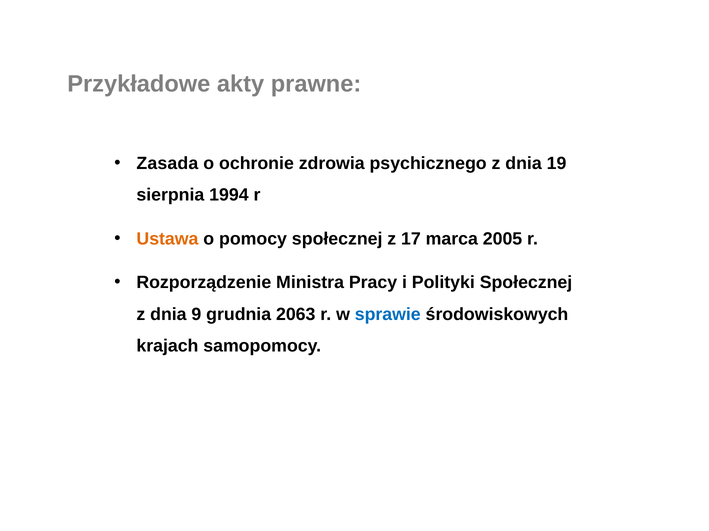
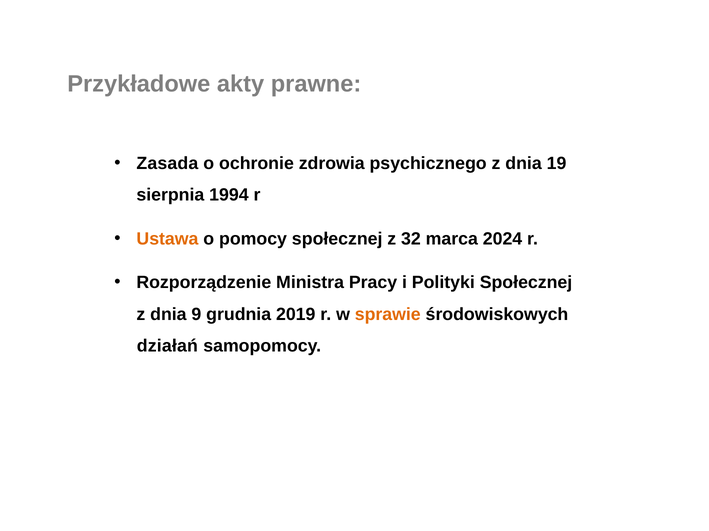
17: 17 -> 32 (411, 239)
2005: 2005 -> 2024 (503, 239)
2063: 2063 -> 2019 (296, 315)
sprawie colour: blue -> orange (388, 315)
krajach: krajach -> działań (167, 347)
